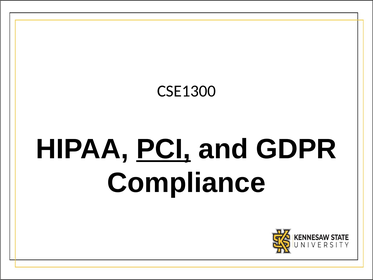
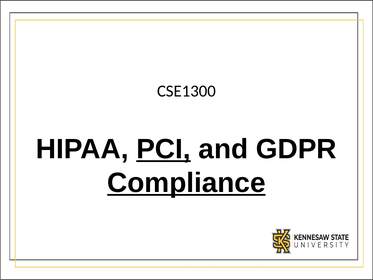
Compliance underline: none -> present (186, 183)
